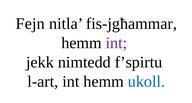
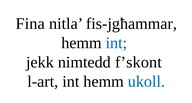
Fejn: Fejn -> Fina (30, 24)
int colour: purple -> blue (116, 43)
f’spirtu: f’spirtu -> f’skont (138, 62)
